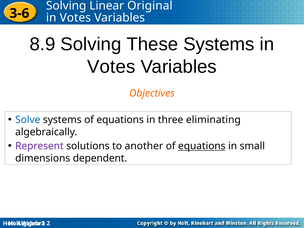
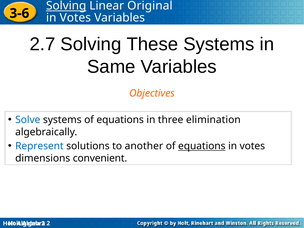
Solving underline: none -> present (66, 6)
8.9: 8.9 -> 2.7 (42, 44)
Votes: Votes -> Same (111, 67)
eliminating: eliminating -> elimination (213, 120)
Represent colour: purple -> blue (39, 146)
small: small -> votes (252, 146)
dependent: dependent -> convenient (100, 158)
